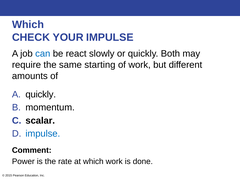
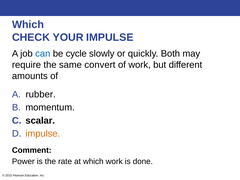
react: react -> cycle (76, 54)
starting: starting -> convert (100, 65)
A quickly: quickly -> rubber (41, 94)
impulse colour: blue -> orange (43, 134)
